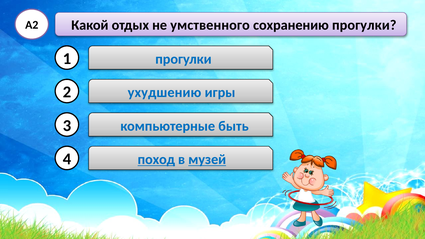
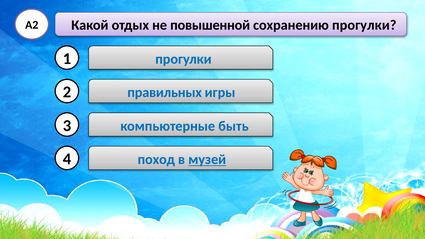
умственного: умственного -> повышенной (210, 25)
ухудшению: ухудшению -> правильных (165, 93)
поход underline: present -> none (156, 160)
